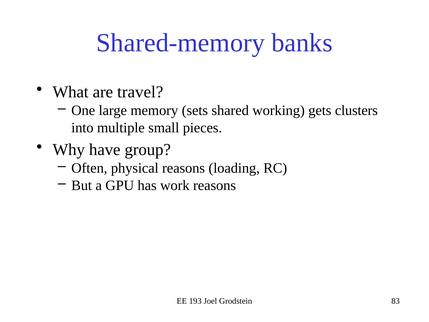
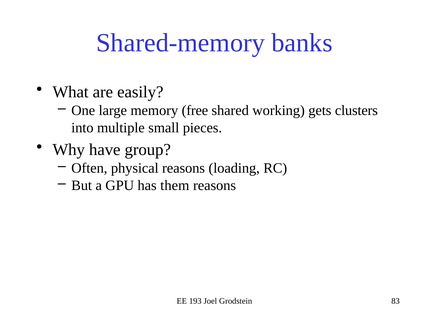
travel: travel -> easily (140, 92)
sets: sets -> free (195, 110)
work: work -> them (175, 185)
